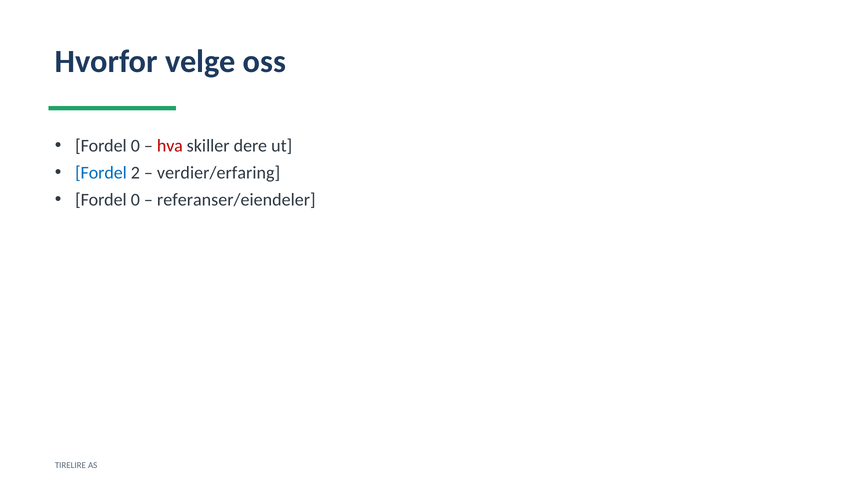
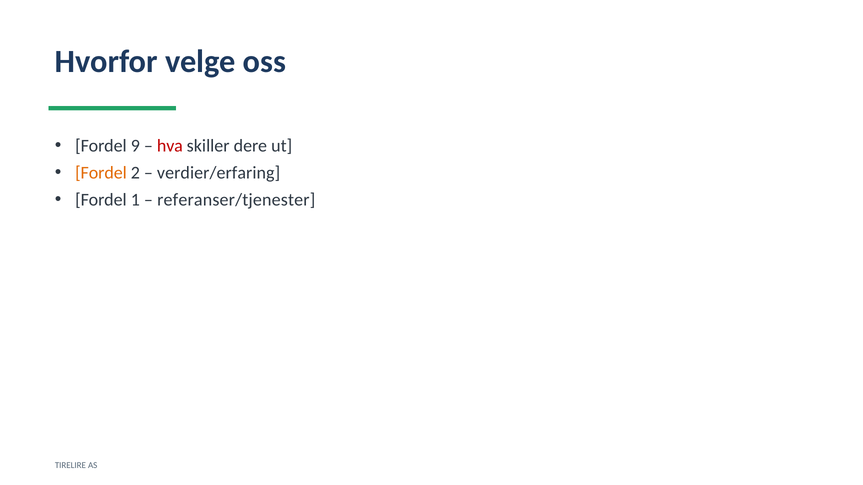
0: 0 -> 9 (135, 146)
Fordel colour: blue -> orange (101, 173)
0: 0 -> 1 (135, 200)
referanser/eiendeler: referanser/eiendeler -> referanser/tjenester (236, 200)
